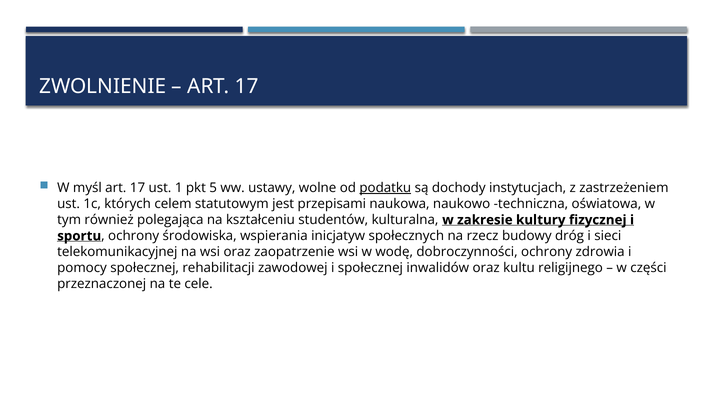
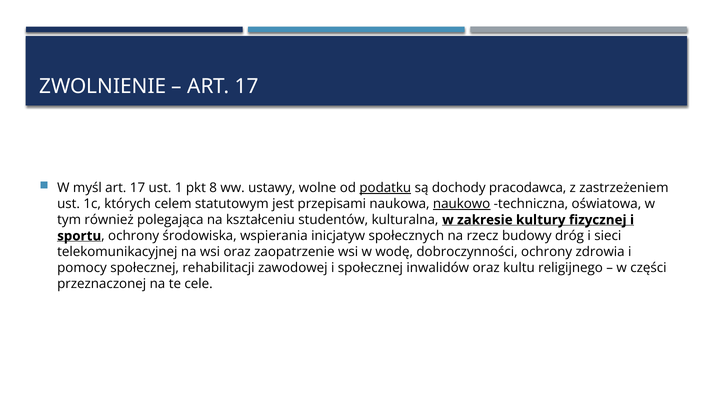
5: 5 -> 8 (213, 188)
instytucjach: instytucjach -> pracodawca (528, 188)
naukowo underline: none -> present (462, 204)
